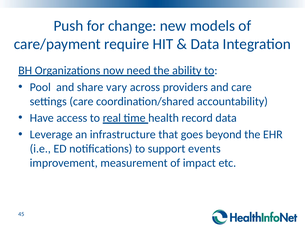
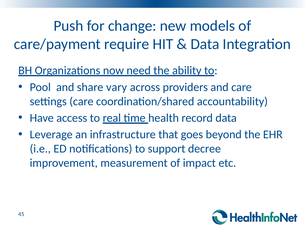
events: events -> decree (204, 149)
